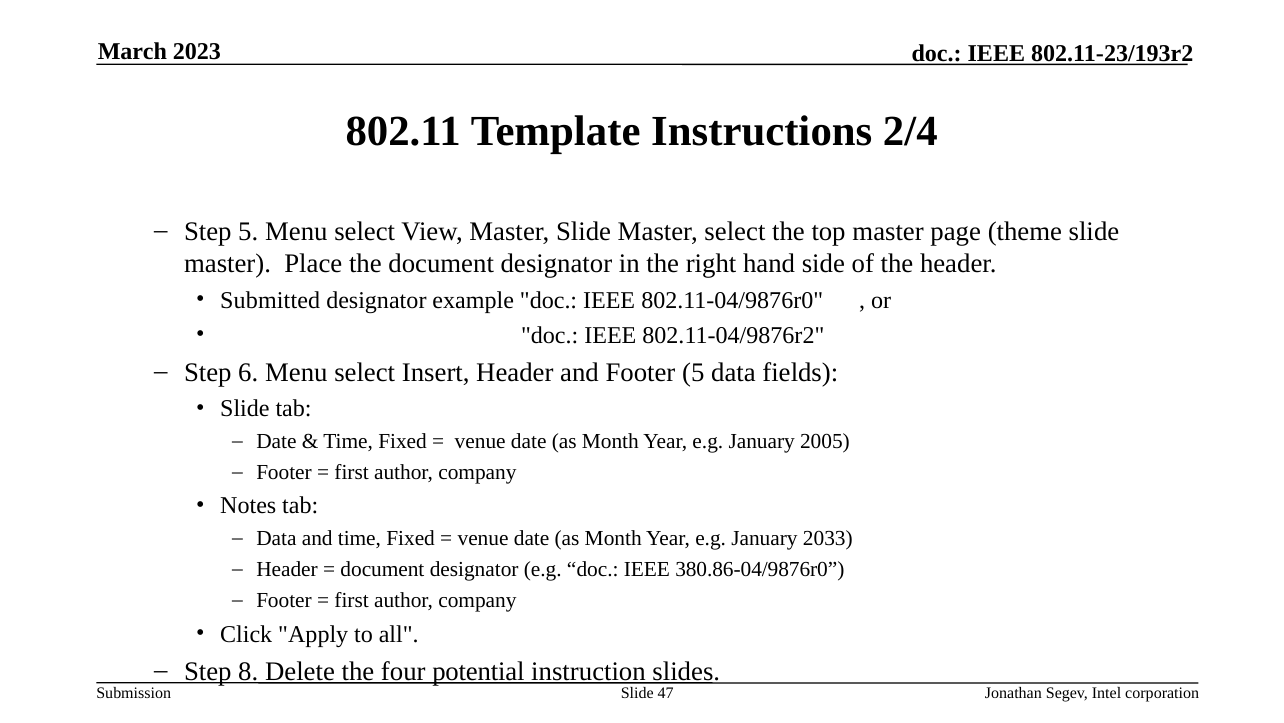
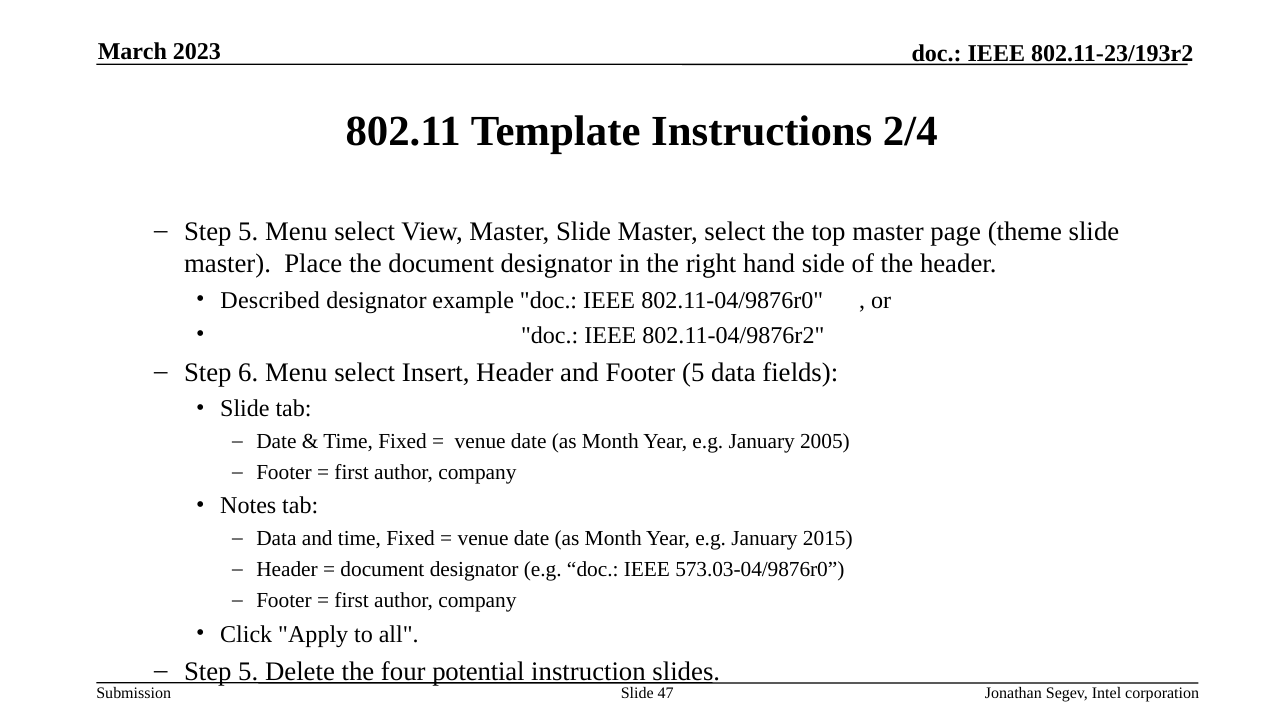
Submitted: Submitted -> Described (270, 300)
2033: 2033 -> 2015 (828, 538)
380.86-04/9876r0: 380.86-04/9876r0 -> 573.03-04/9876r0 (760, 569)
8: 8 -> 5 (248, 671)
